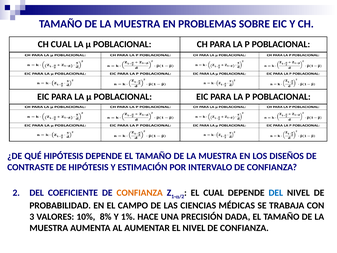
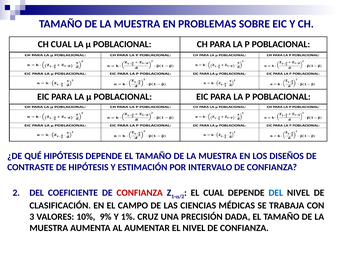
CONFIANZA colour: orange -> red (140, 193)
PROBABILIDAD: PROBABILIDAD -> CLASIFICACIÓN (60, 205)
8%: 8% -> 9% (106, 217)
HACE: HACE -> CRUZ (148, 217)
